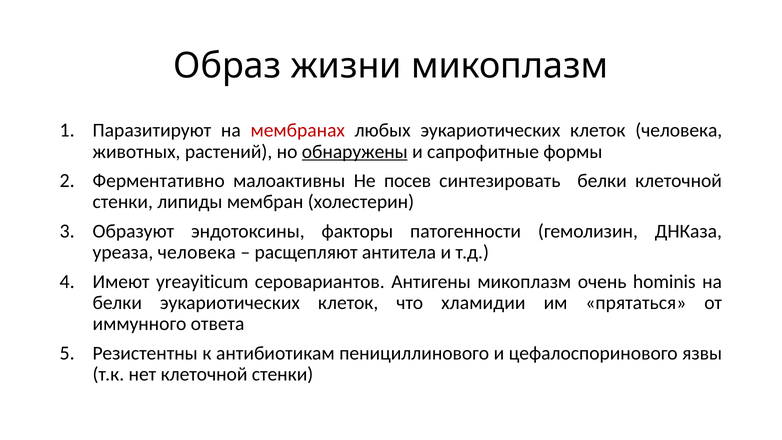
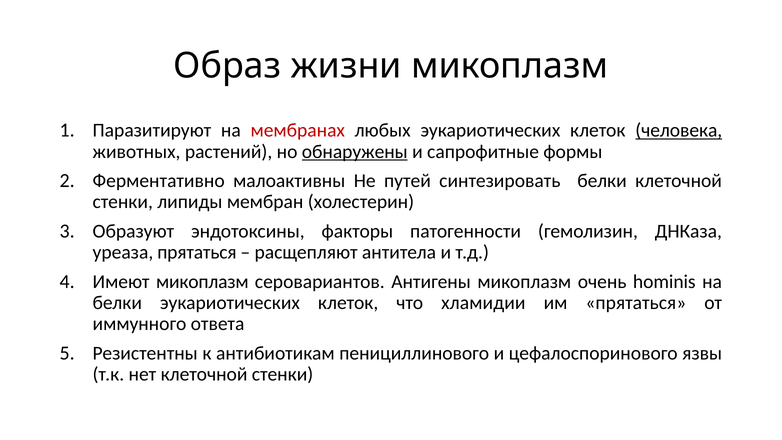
человека underline: none -> present (679, 130)
посев: посев -> путей (407, 181)
уреаза человека: человека -> прятаться (197, 252)
Имеют yreayiticum: yreayiticum -> микоплазм (202, 282)
